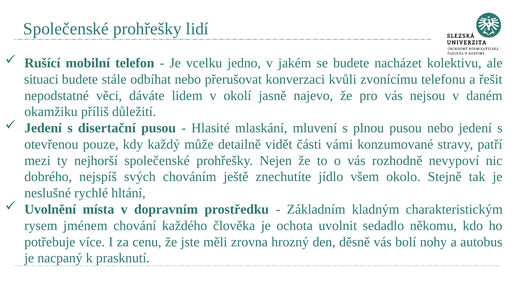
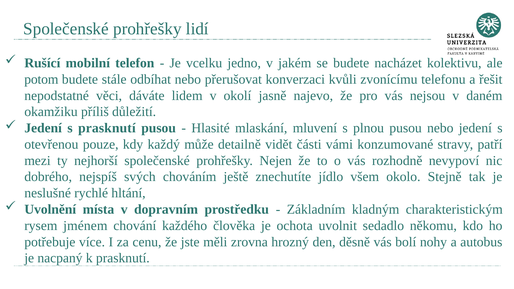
situaci: situaci -> potom (41, 79)
s disertační: disertační -> prasknutí (107, 128)
